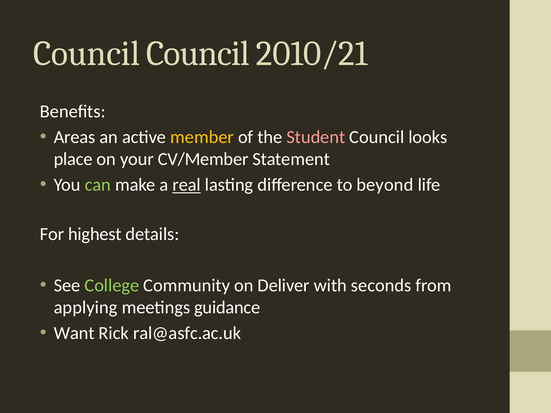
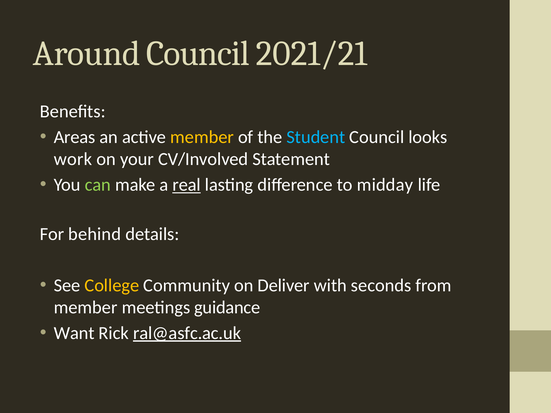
Council: Council -> Around (87, 53)
2010/21: 2010/21 -> 2021/21 (312, 53)
Student colour: pink -> light blue (316, 137)
place: place -> work (73, 159)
CV/Member: CV/Member -> CV/Involved (203, 159)
beyond: beyond -> midday (385, 185)
highest: highest -> behind (95, 234)
College colour: light green -> yellow (112, 286)
applying: applying -> member (86, 308)
ral@asfc.ac.uk underline: none -> present (187, 333)
